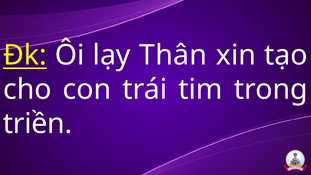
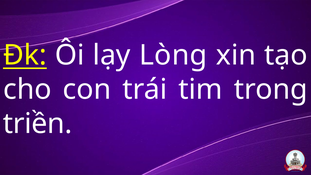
Thân: Thân -> Lòng (173, 55)
